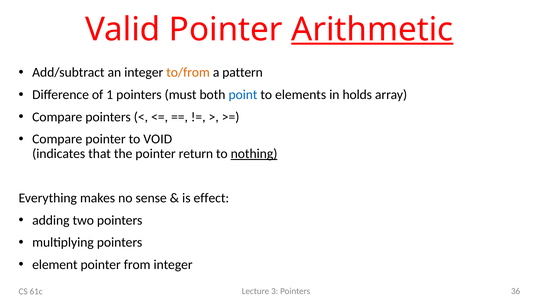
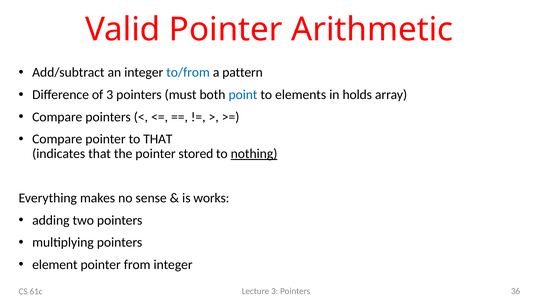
Arithmetic underline: present -> none (372, 30)
to/from colour: orange -> blue (188, 73)
of 1: 1 -> 3 (110, 95)
to VOID: VOID -> THAT (158, 139)
return: return -> stored (196, 154)
effect: effect -> works (211, 198)
